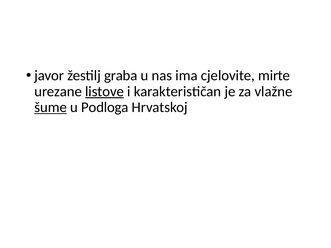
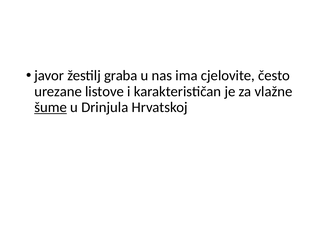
mirte: mirte -> često (274, 76)
listove underline: present -> none (105, 91)
Podloga: Podloga -> Drinjula (105, 107)
